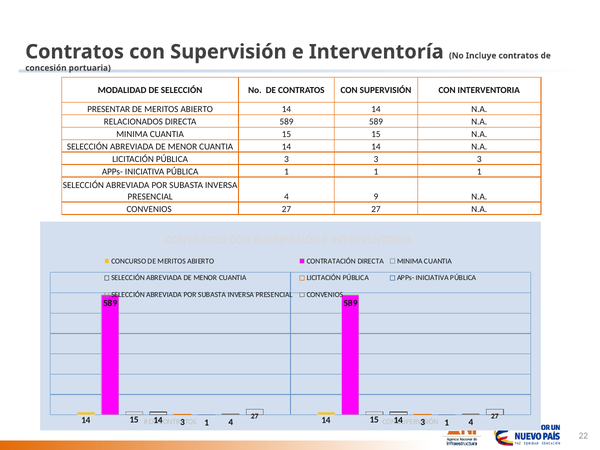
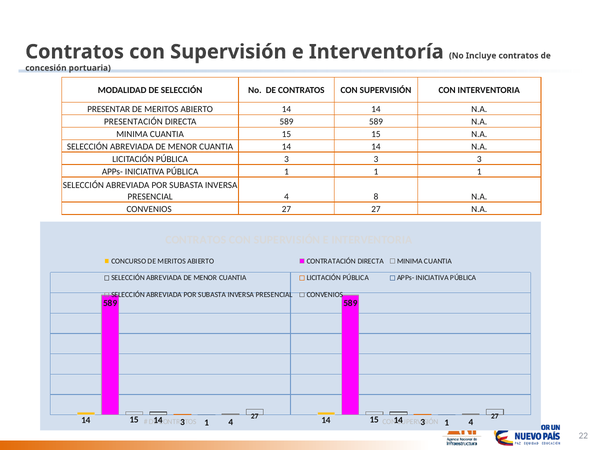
RELACIONADOS: RELACIONADOS -> PRESENTACIÓN (133, 122)
9: 9 -> 8 (376, 197)
